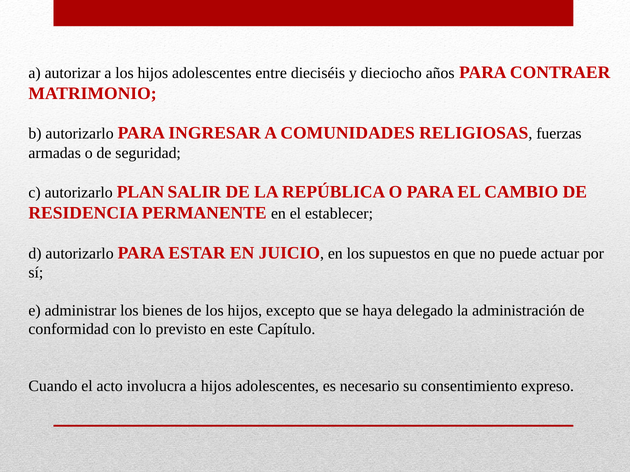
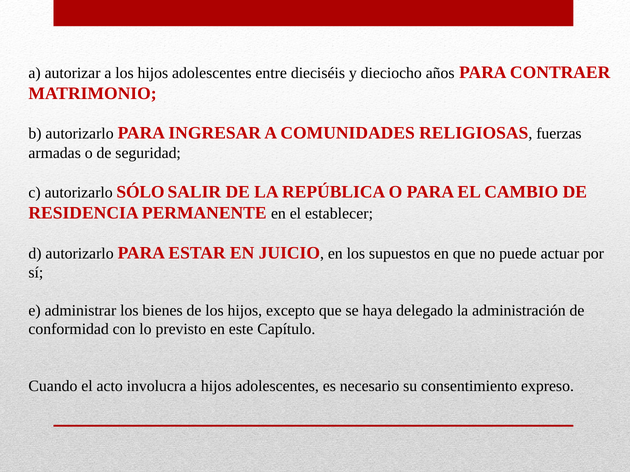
PLAN: PLAN -> SÓLO (141, 192)
